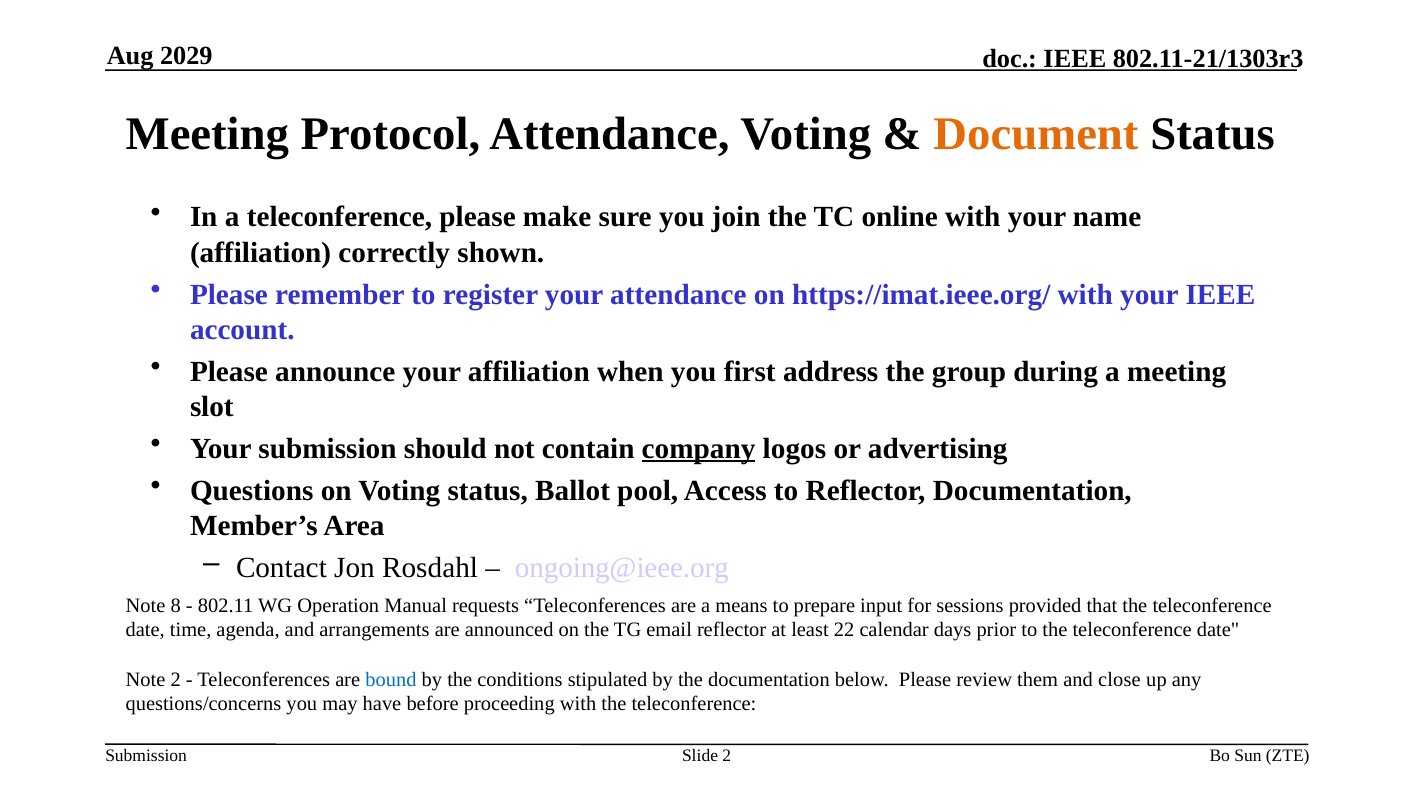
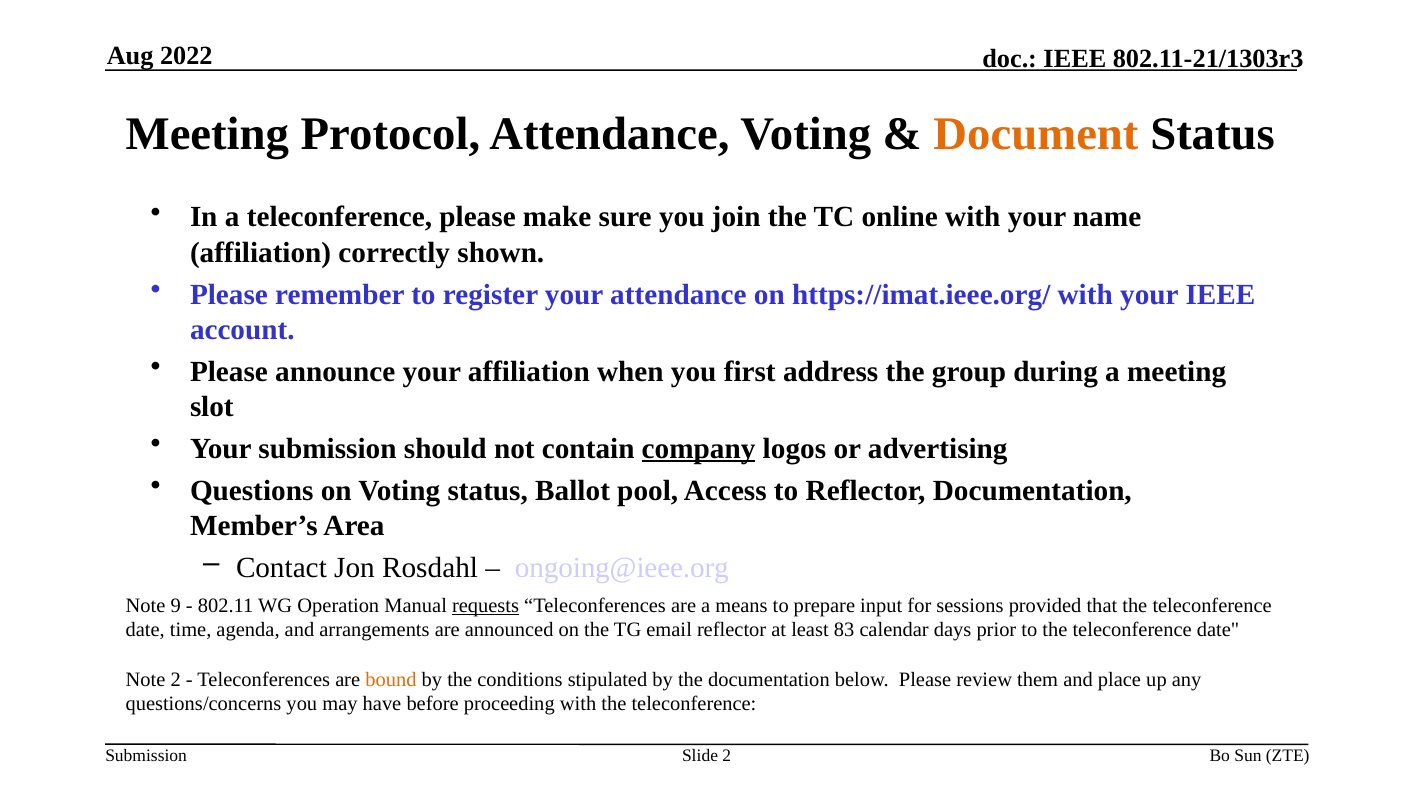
2029: 2029 -> 2022 (186, 56)
8: 8 -> 9 (176, 606)
requests underline: none -> present (486, 606)
22: 22 -> 83 (844, 631)
bound colour: blue -> orange (391, 680)
close: close -> place (1119, 680)
